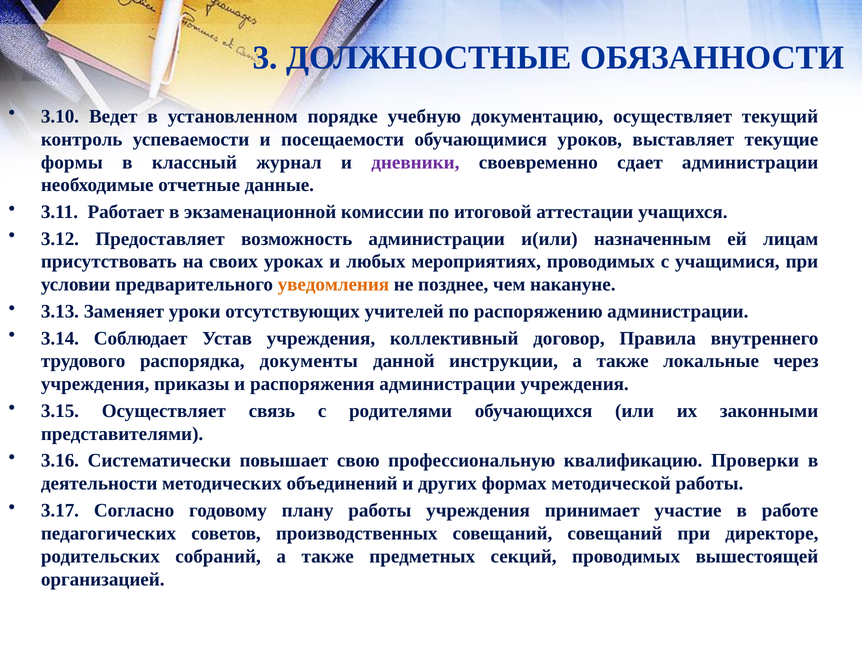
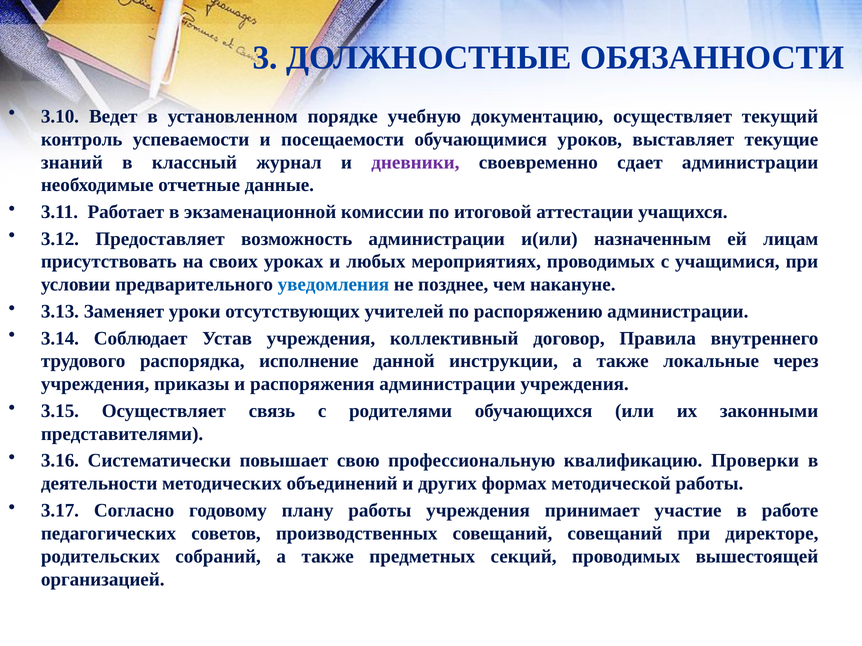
формы: формы -> знаний (72, 162)
уведомления colour: orange -> blue (333, 285)
документы: документы -> исполнение (309, 361)
